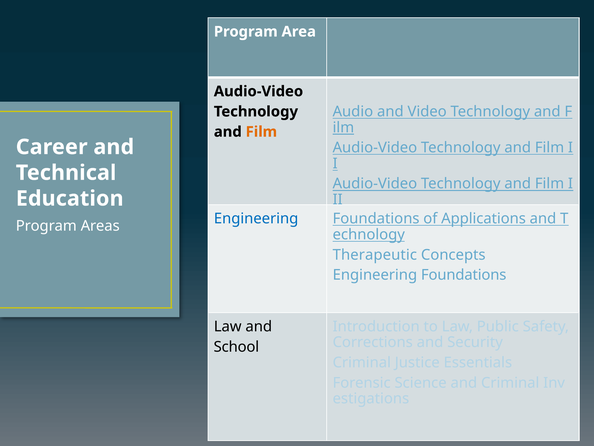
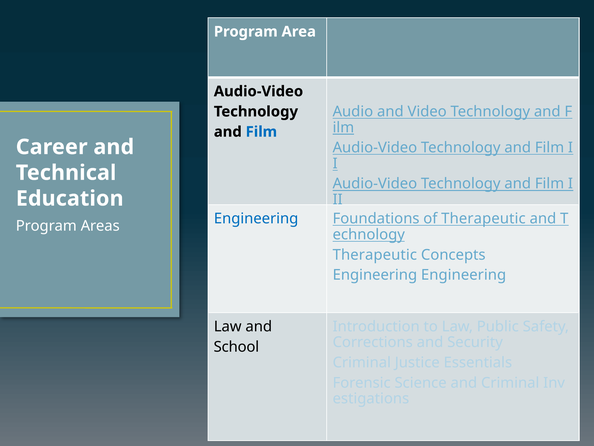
Film colour: orange -> blue (261, 132)
of Applications: Applications -> Therapeutic (483, 218)
Foundations: Foundations -> Engineering (464, 275)
